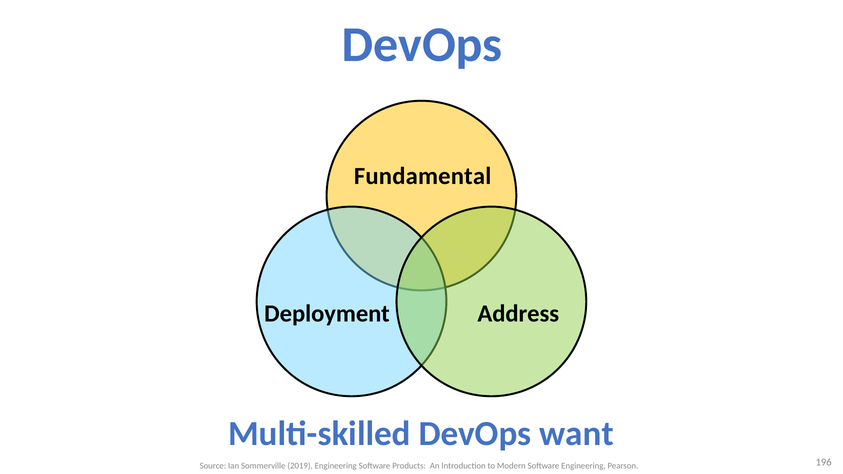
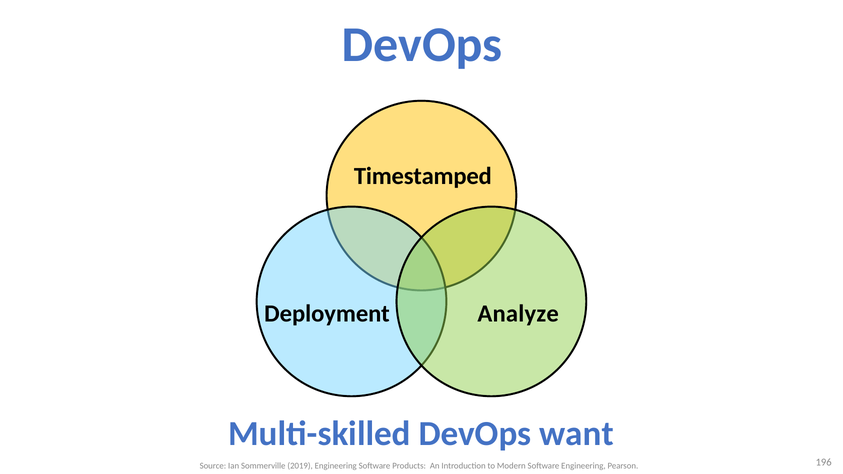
Fundamental: Fundamental -> Timestamped (423, 176)
Address: Address -> Analyze (518, 314)
